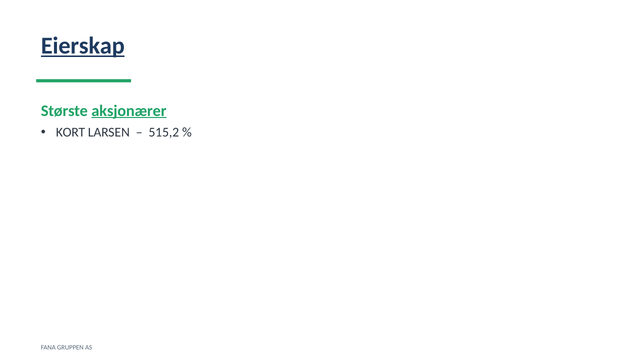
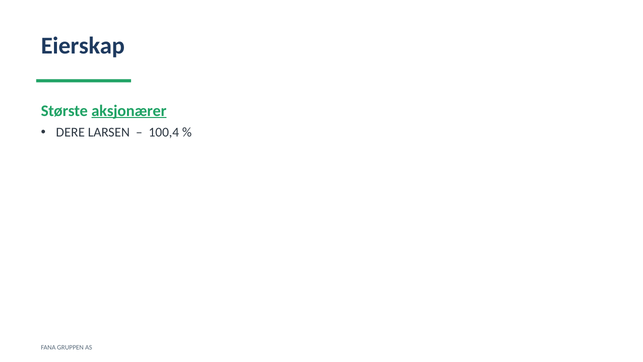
Eierskap underline: present -> none (83, 46)
KORT: KORT -> DERE (70, 132)
515,2: 515,2 -> 100,4 (164, 132)
